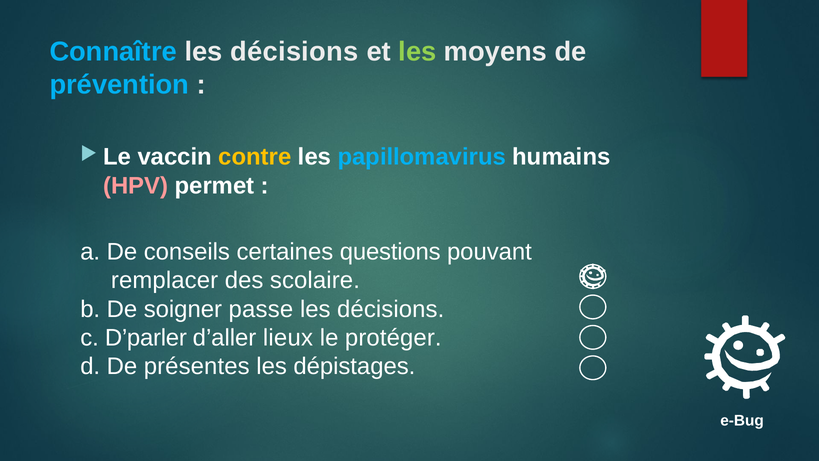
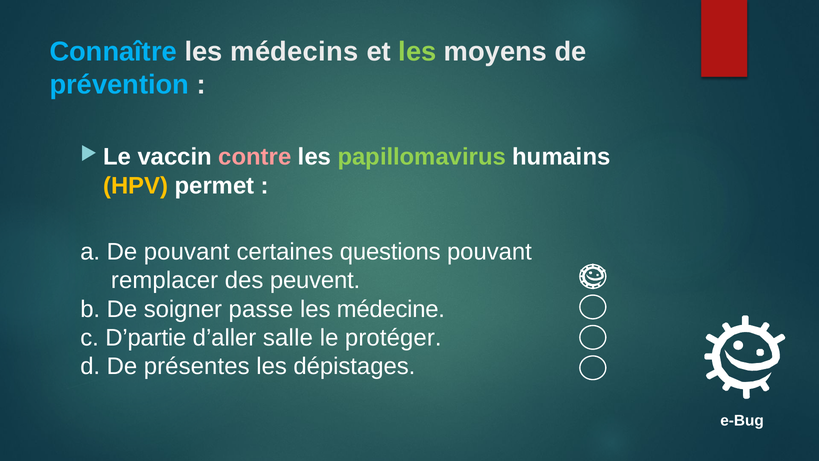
décisions: décisions -> médecins (294, 52)
contre colour: yellow -> pink (255, 157)
papillomavirus colour: light blue -> light green (422, 157)
HPV colour: pink -> yellow (136, 186)
De conseils: conseils -> pouvant (187, 252)
scolaire: scolaire -> peuvent (315, 280)
décisions: décisions -> médecine (391, 309)
D’parler: D’parler -> D’partie (146, 338)
lieux: lieux -> salle (288, 338)
